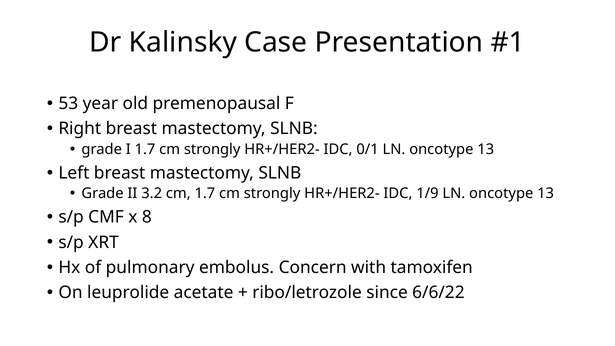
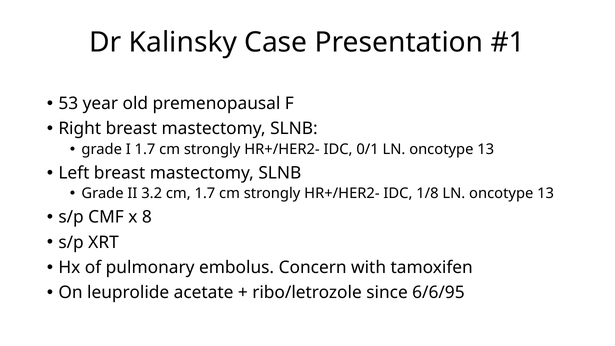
1/9: 1/9 -> 1/8 (427, 193)
6/6/22: 6/6/22 -> 6/6/95 (438, 293)
